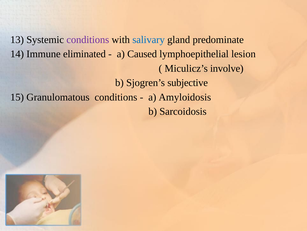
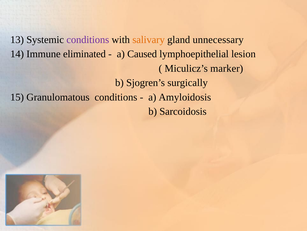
salivary colour: blue -> orange (149, 40)
predominate: predominate -> unnecessary (218, 40)
involve: involve -> marker (227, 68)
subjective: subjective -> surgically (188, 83)
